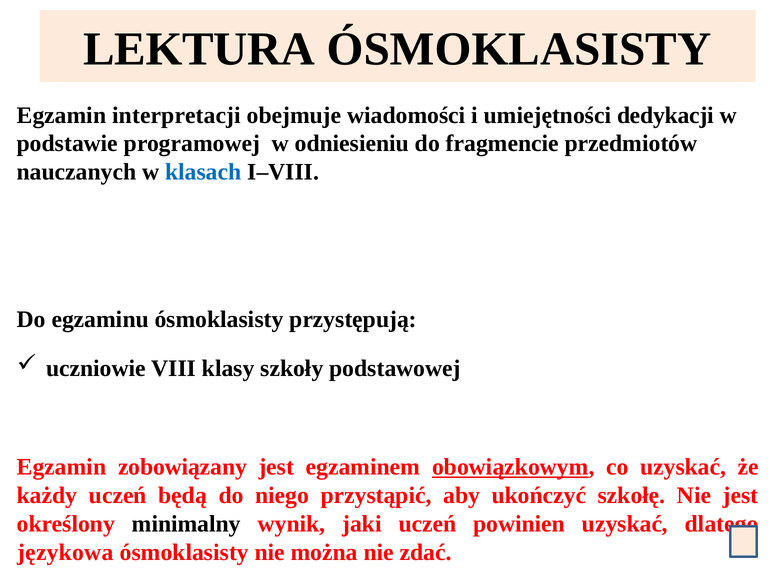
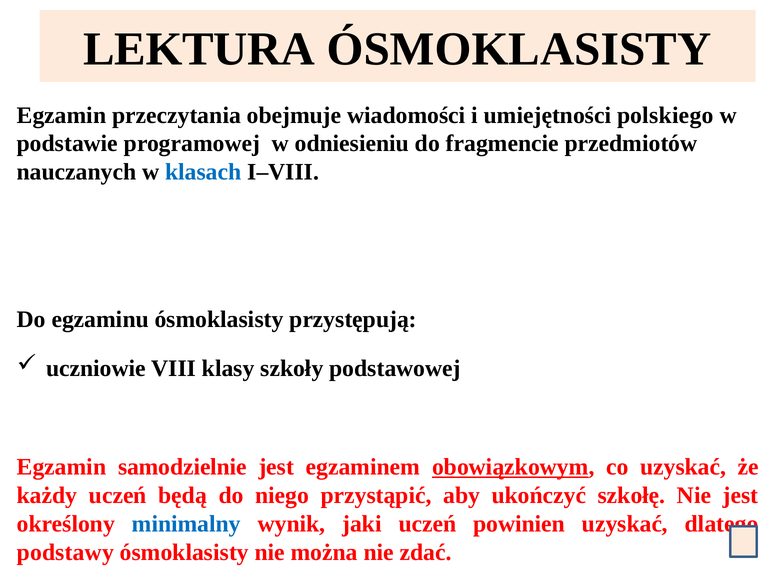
interpretacji: interpretacji -> przeczytania (177, 115)
dedykacji: dedykacji -> polskiego (665, 115)
zobowiązany: zobowiązany -> samodzielnie (182, 467)
minimalny colour: black -> blue (186, 524)
językowa: językowa -> podstawy (65, 552)
